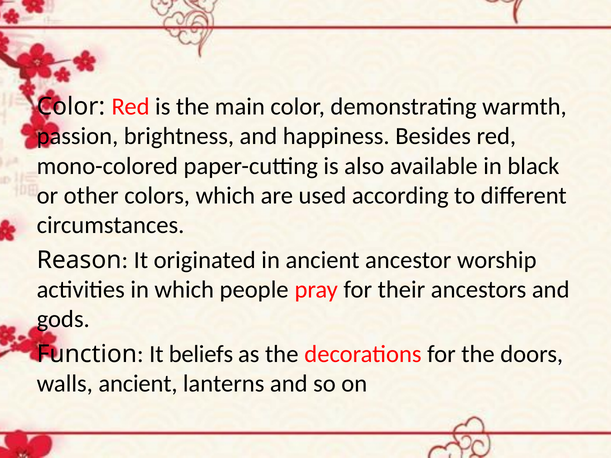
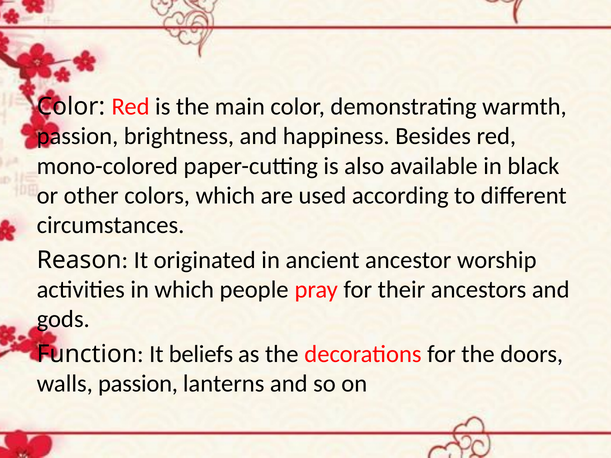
walls ancient: ancient -> passion (138, 384)
